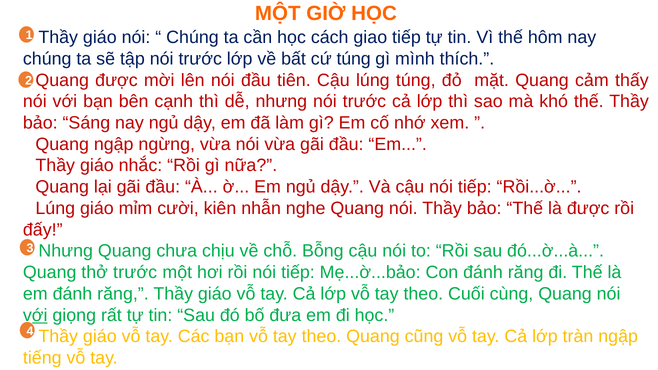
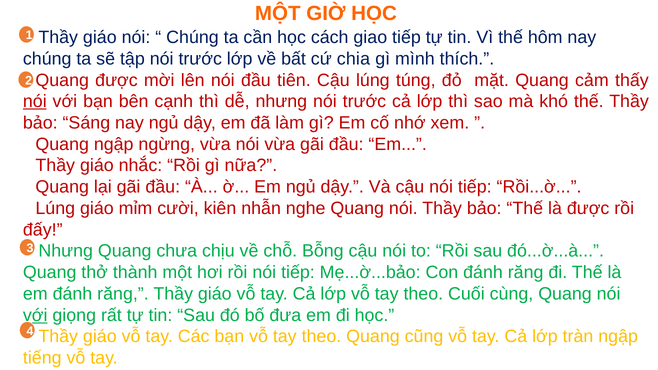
cứ túng: túng -> chia (353, 59)
nói underline: none -> present (35, 102)
thở trước: trước -> thành (135, 272)
